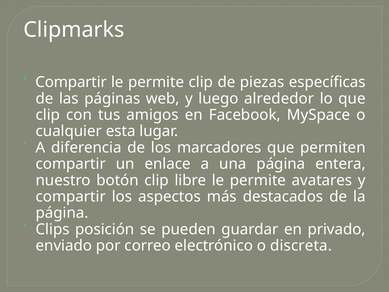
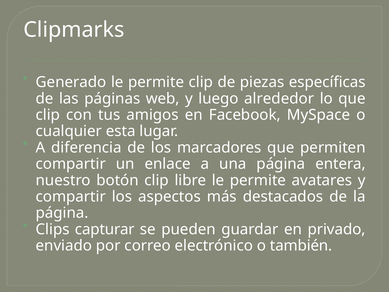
Compartir: Compartir -> Generado (71, 82)
posición: posición -> capturar (105, 229)
discreta: discreta -> también (301, 245)
